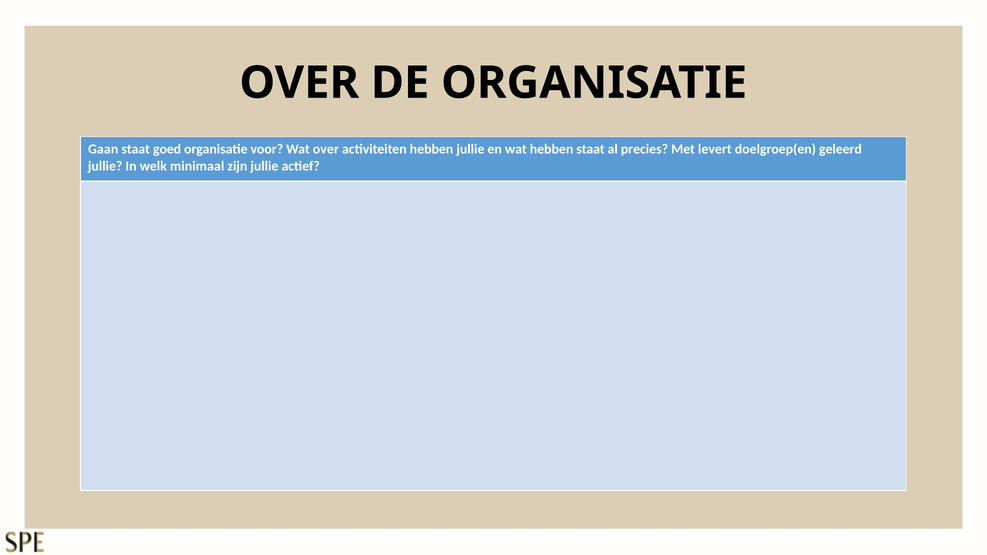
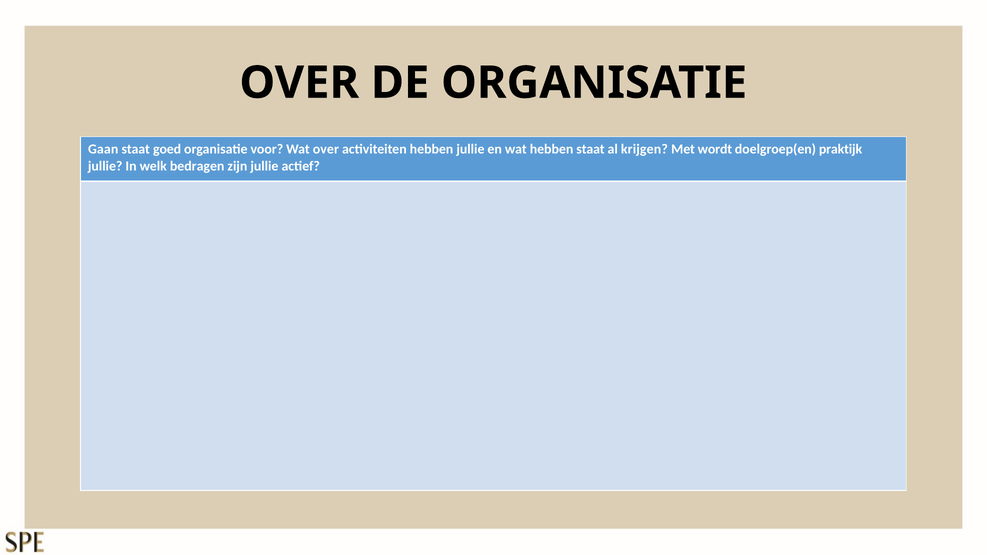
precies: precies -> krijgen (644, 149)
levert: levert -> wordt (715, 149)
geleerd: geleerd -> praktijk (841, 149)
minimaal: minimaal -> bedragen (197, 166)
